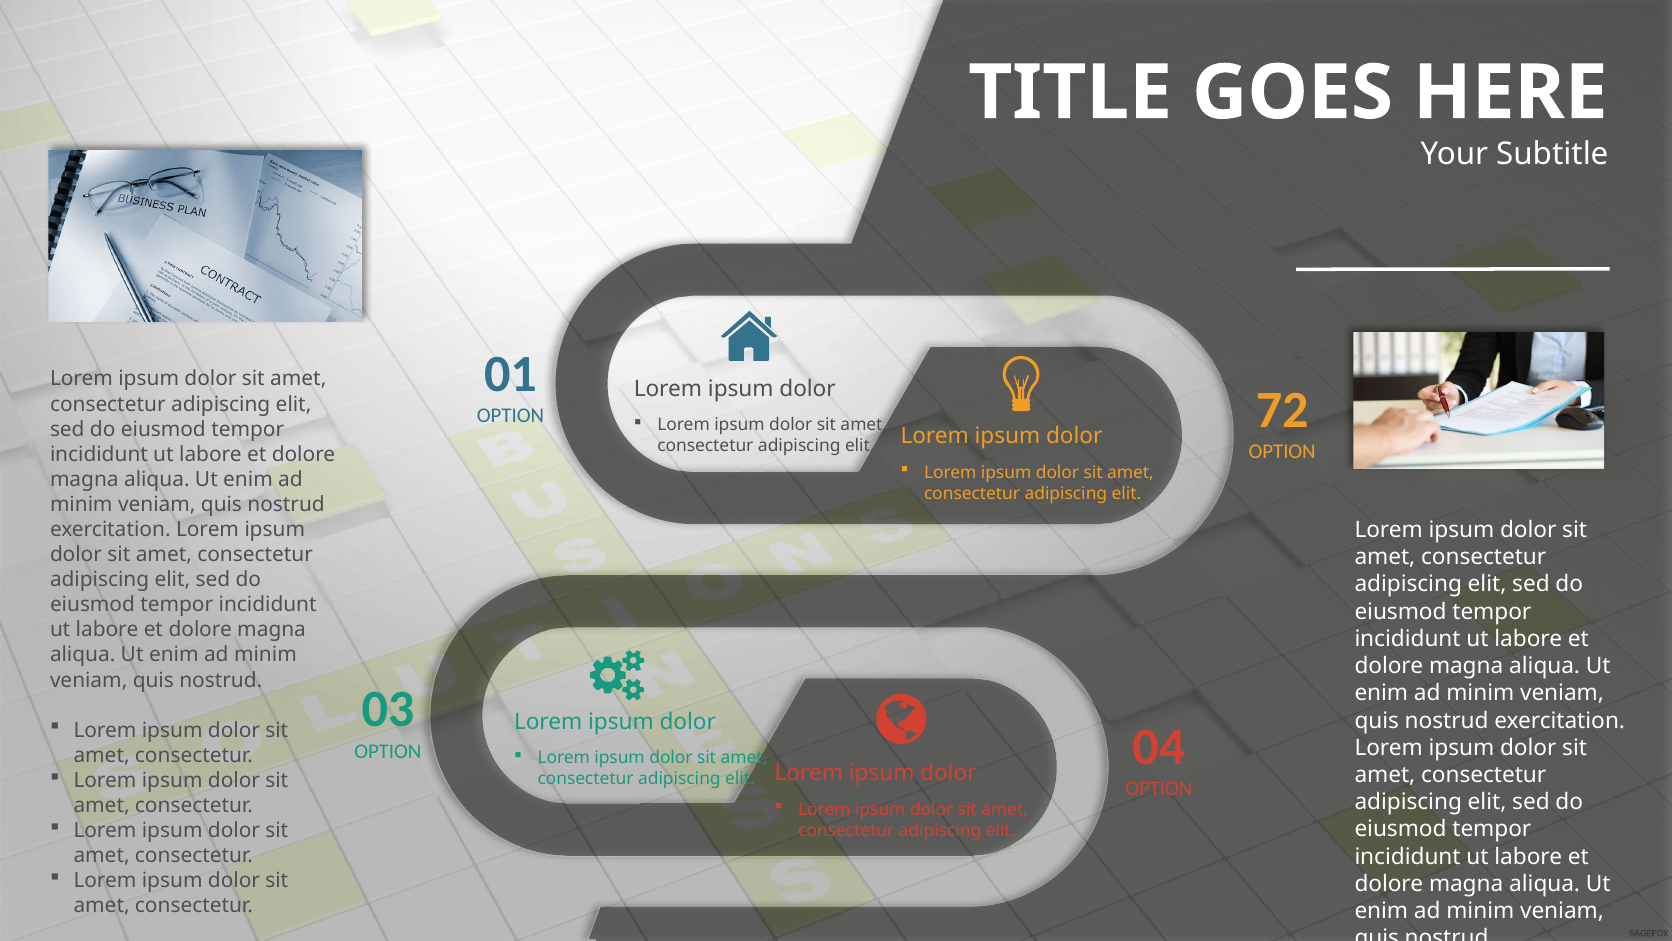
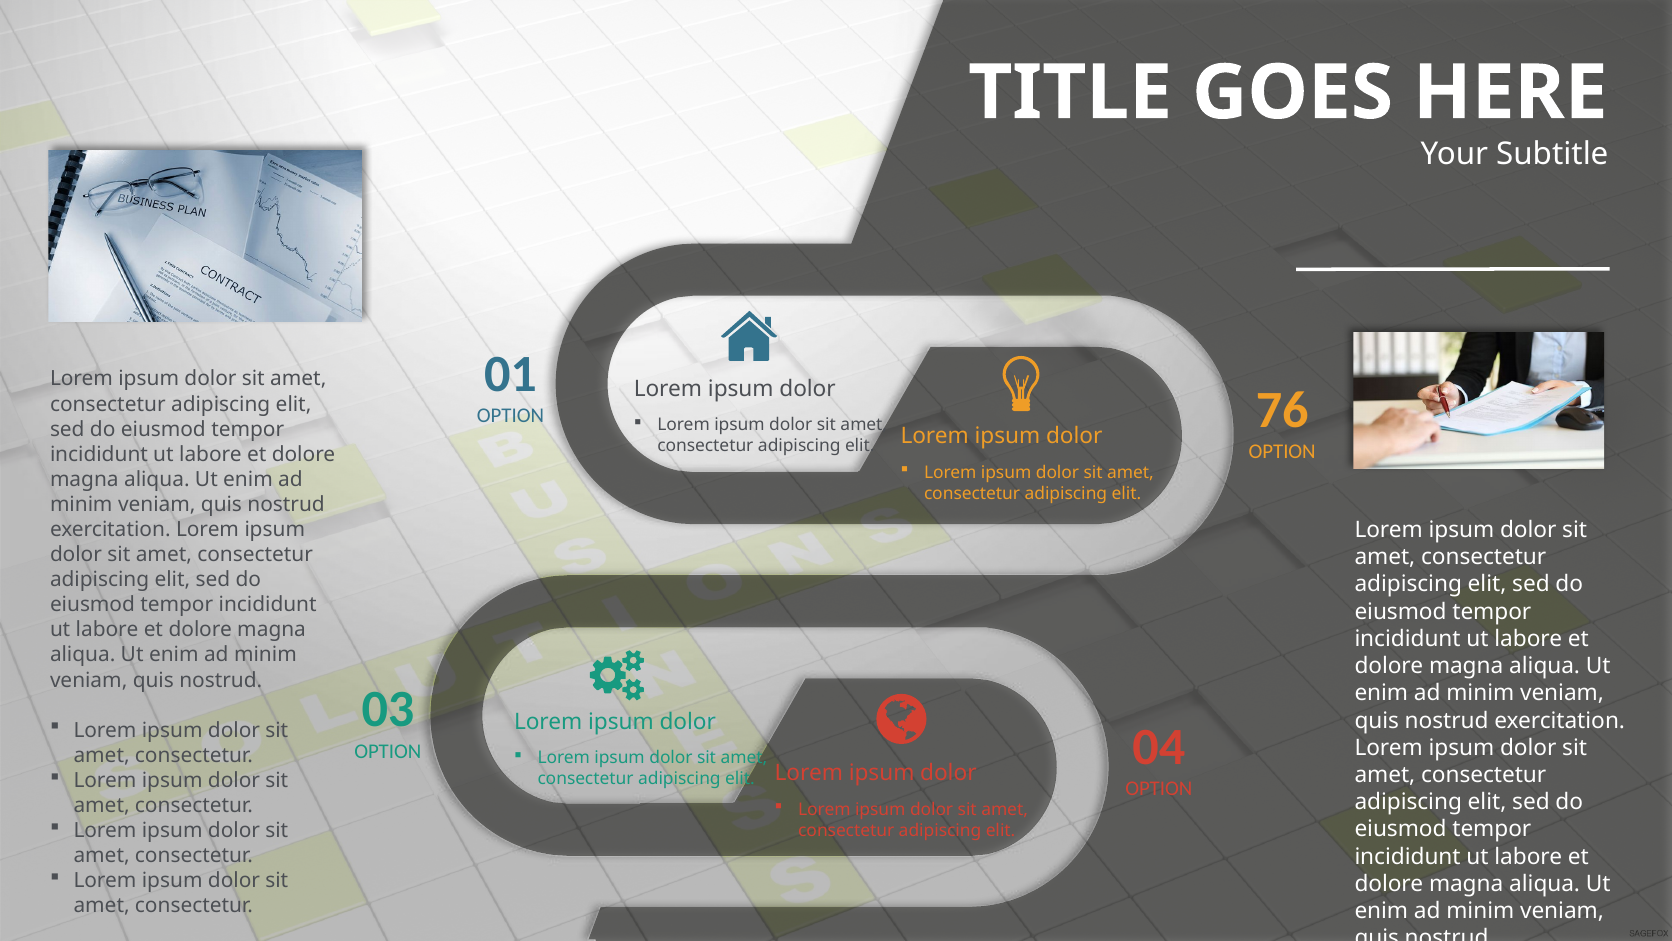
72: 72 -> 76 (1282, 410)
